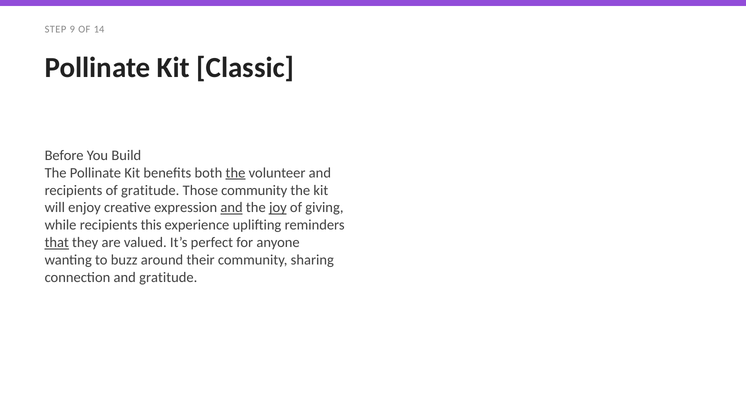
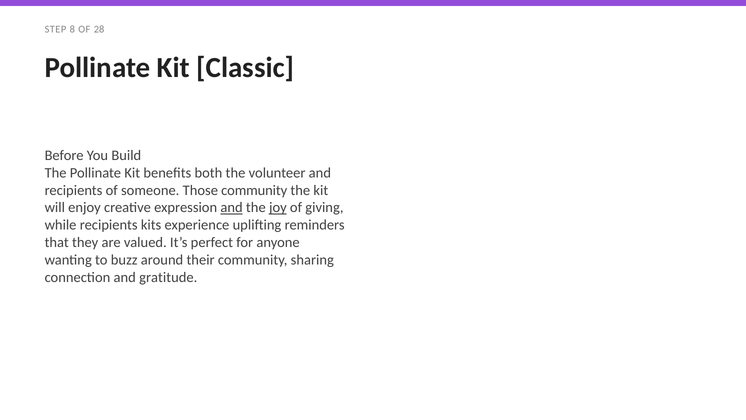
9: 9 -> 8 (72, 29)
14: 14 -> 28 (99, 29)
the underline: present -> none (235, 173)
of gratitude: gratitude -> someone (150, 190)
this: this -> kits (151, 225)
that underline: present -> none (57, 242)
